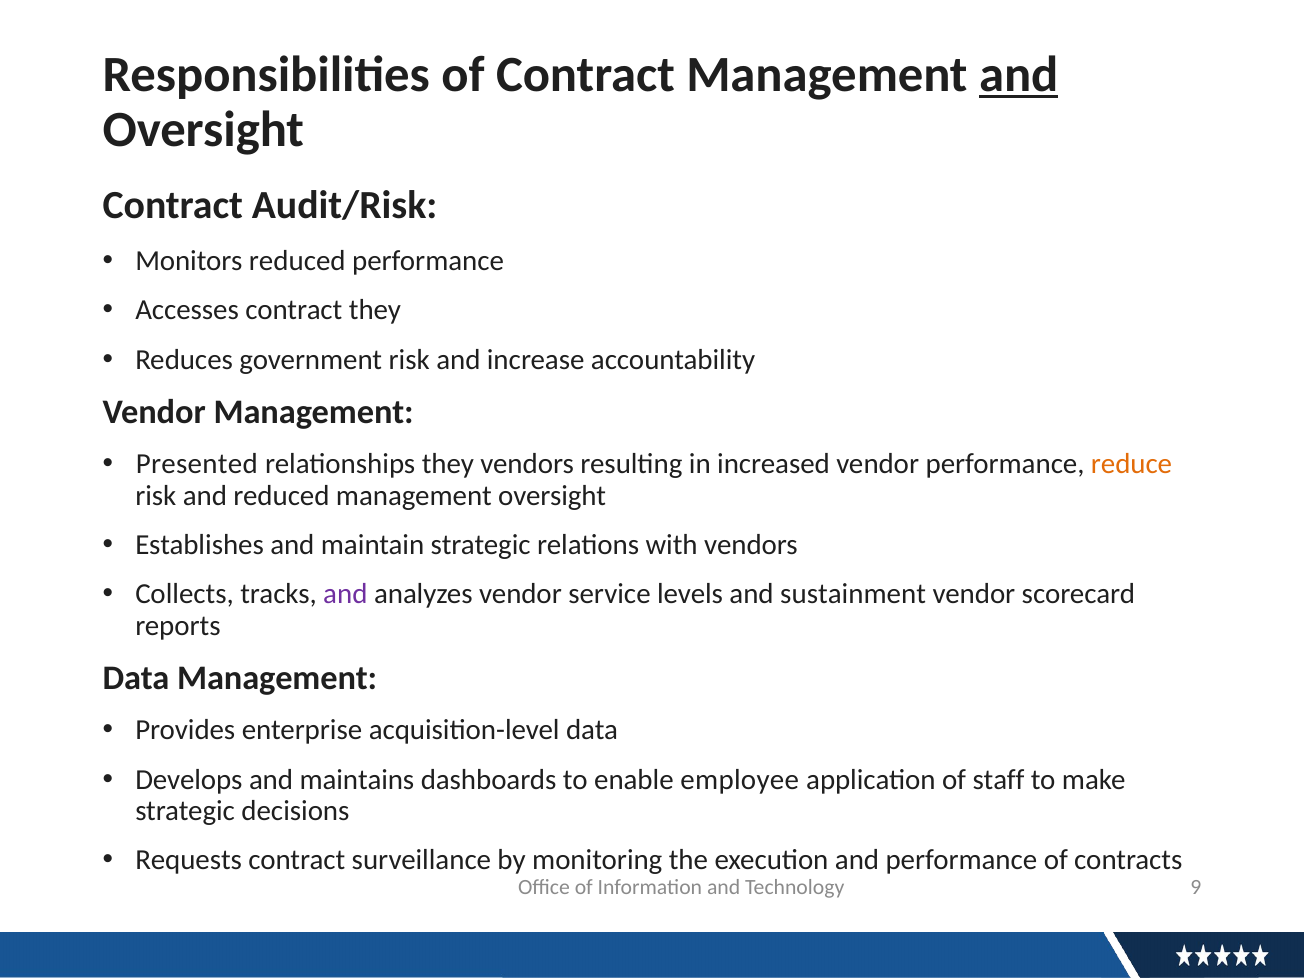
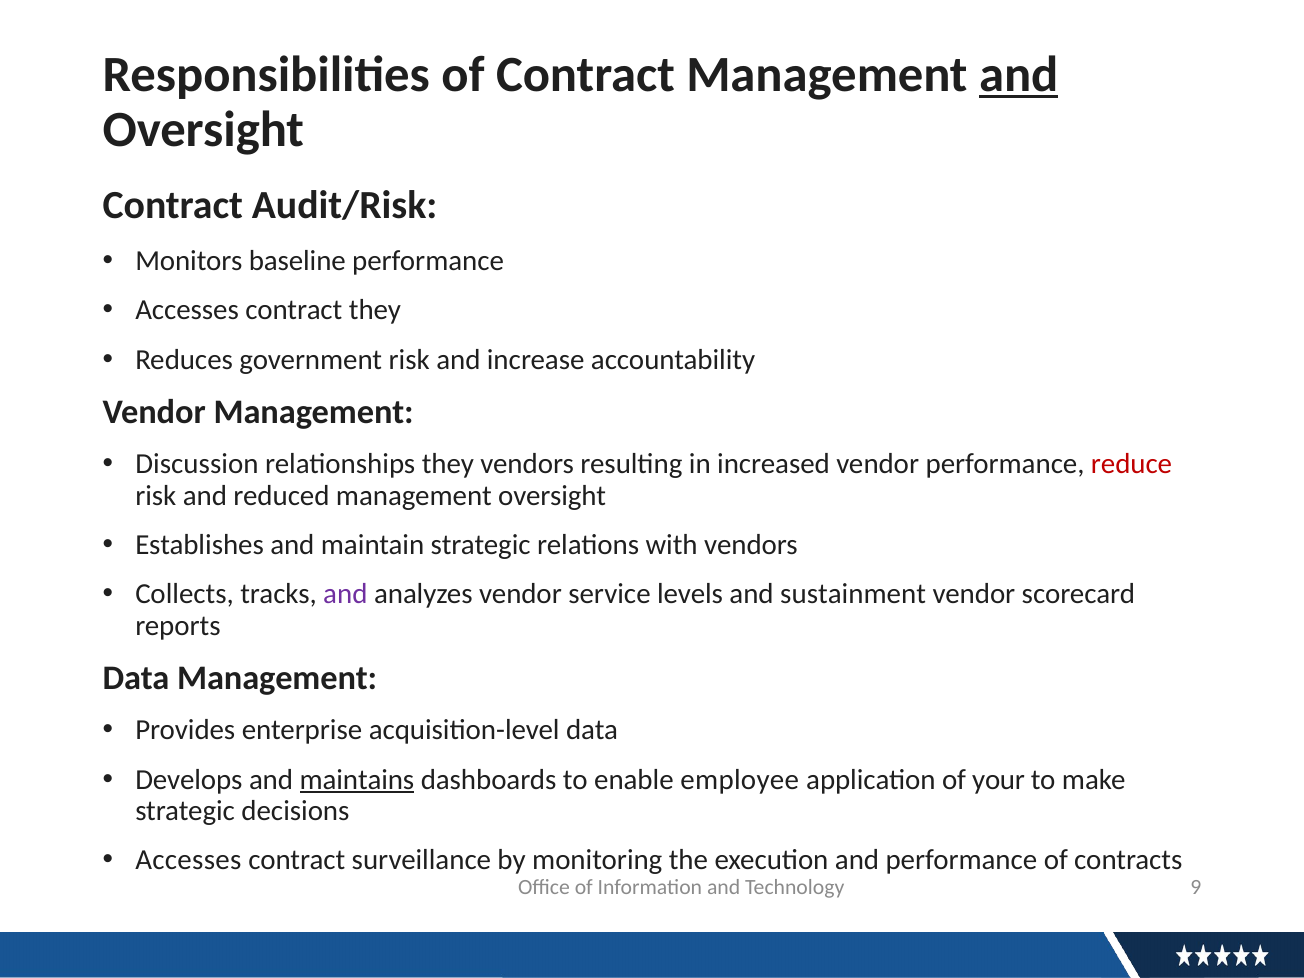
Monitors reduced: reduced -> baseline (297, 261)
Presented: Presented -> Discussion (197, 464)
reduce colour: orange -> red (1132, 464)
maintains underline: none -> present (357, 780)
staff: staff -> your (999, 780)
Requests: Requests -> Accesses (188, 860)
